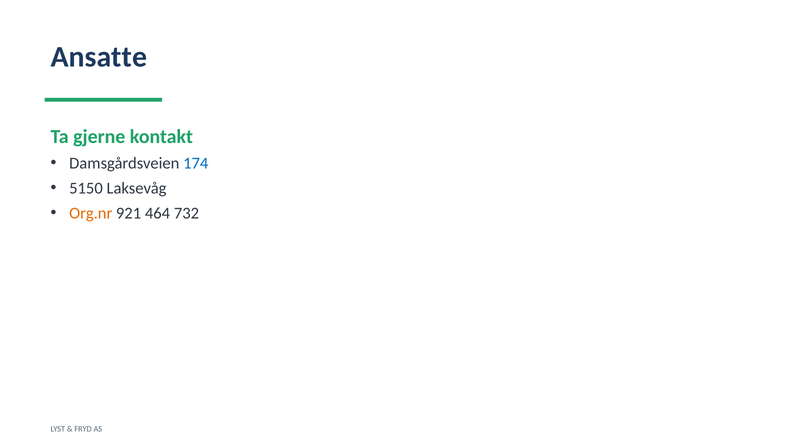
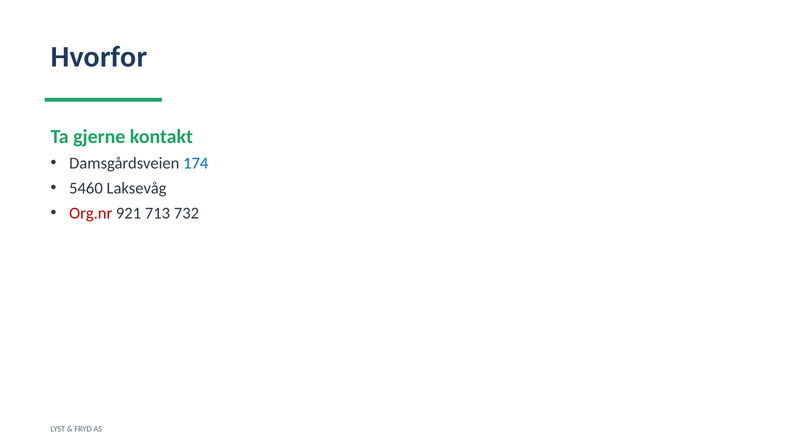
Ansatte: Ansatte -> Hvorfor (99, 57)
5150: 5150 -> 5460 (86, 188)
Org.nr colour: orange -> red (91, 213)
464: 464 -> 713 (157, 213)
